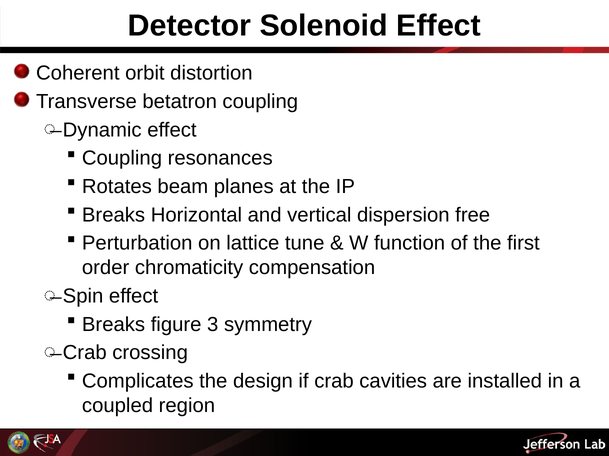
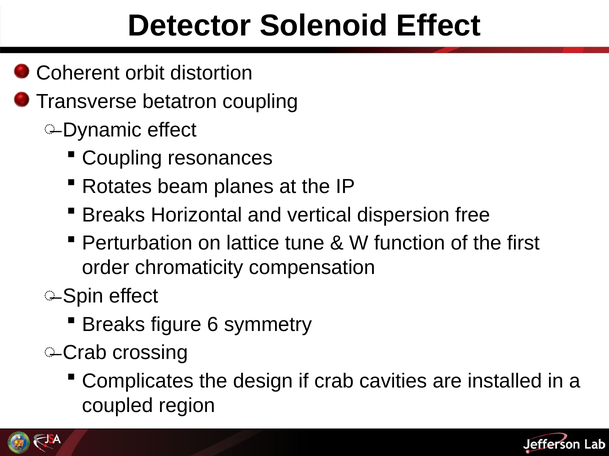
3: 3 -> 6 (213, 325)
